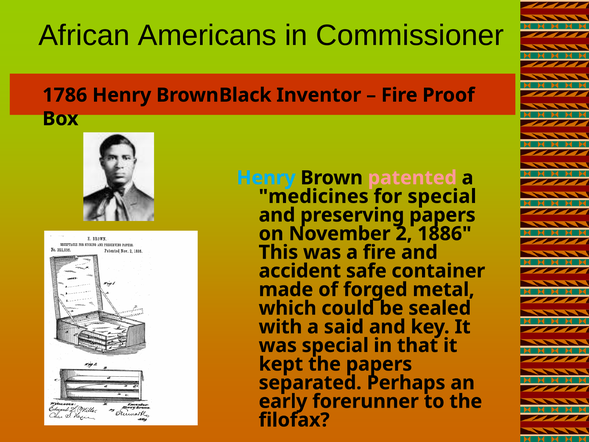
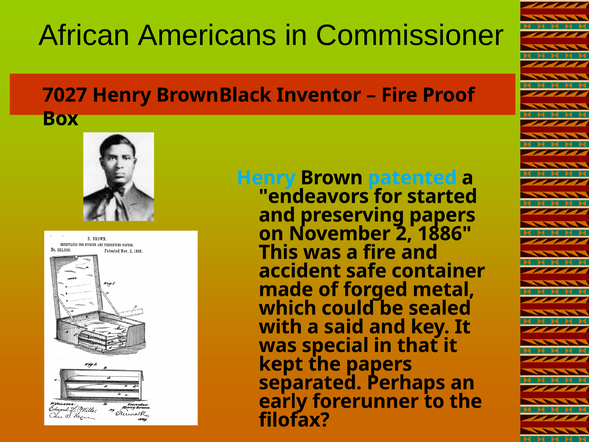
1786: 1786 -> 7027 (65, 95)
patented colour: pink -> light blue (412, 178)
medicines: medicines -> endeavors (314, 196)
for special: special -> started (442, 196)
